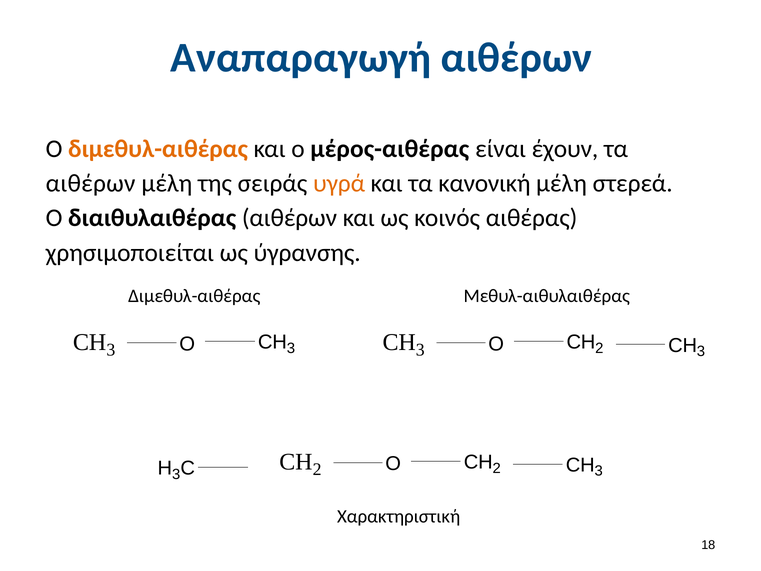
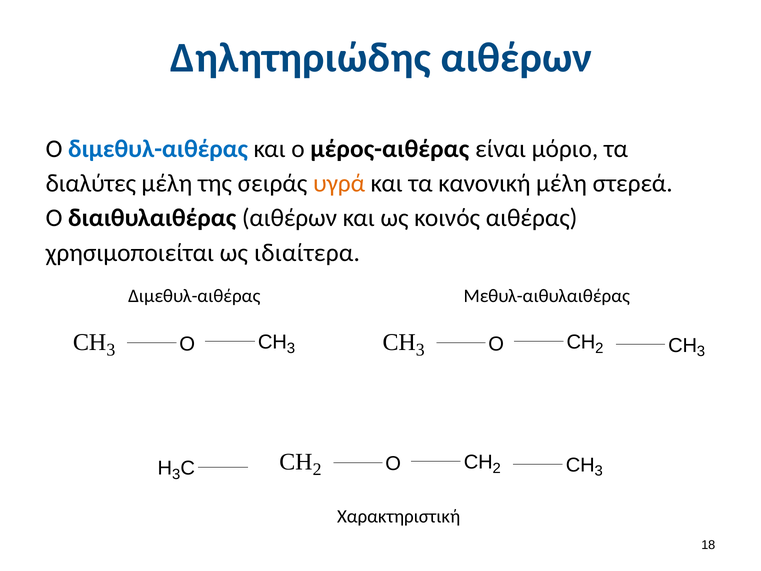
Αναπαραγωγή: Αναπαραγωγή -> Δηλητηριώδης (301, 58)
διμεθυλ-αιθέρας colour: orange -> blue (158, 149)
έχουν: έχουν -> μόριο (565, 149)
αιθέρων: αιθέρων -> διαλύτες (91, 183)
ύγρανσης: ύγρανσης -> ιδιαίτερα (307, 253)
